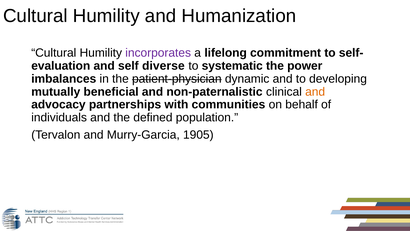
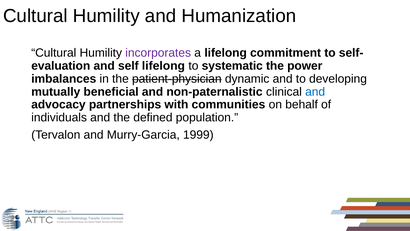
self diverse: diverse -> lifelong (163, 66)
and colour: orange -> blue (315, 92)
1905: 1905 -> 1999 (198, 135)
